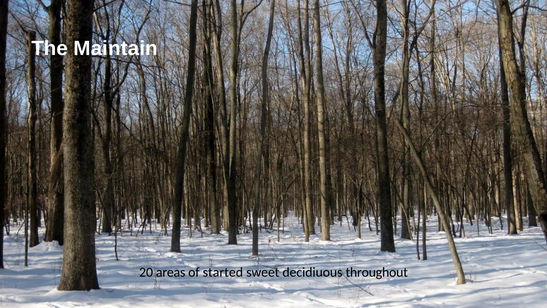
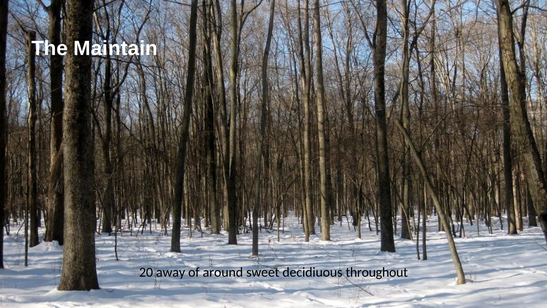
areas: areas -> away (171, 272)
started: started -> around (223, 272)
